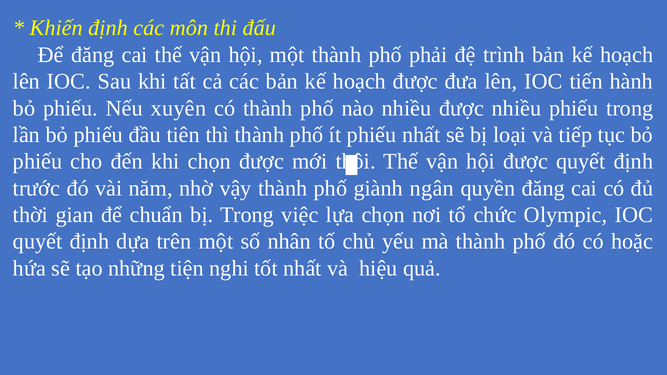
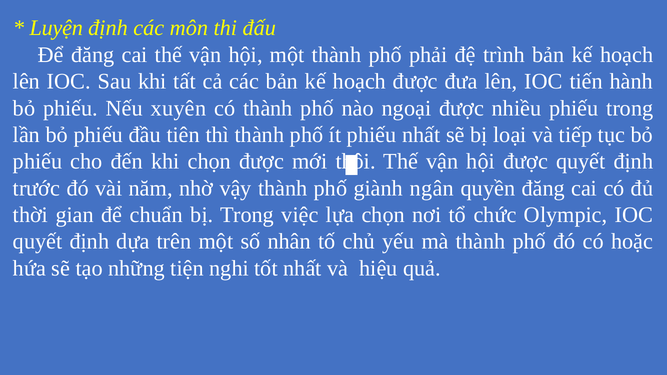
Khiến: Khiến -> Luyện (56, 28)
nào nhiều: nhiều -> ngoại (406, 108)
